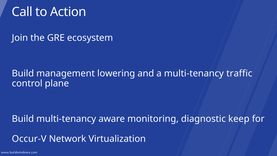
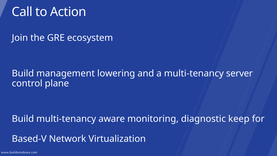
traffic: traffic -> server (239, 73)
Occur-V: Occur-V -> Based-V (29, 139)
